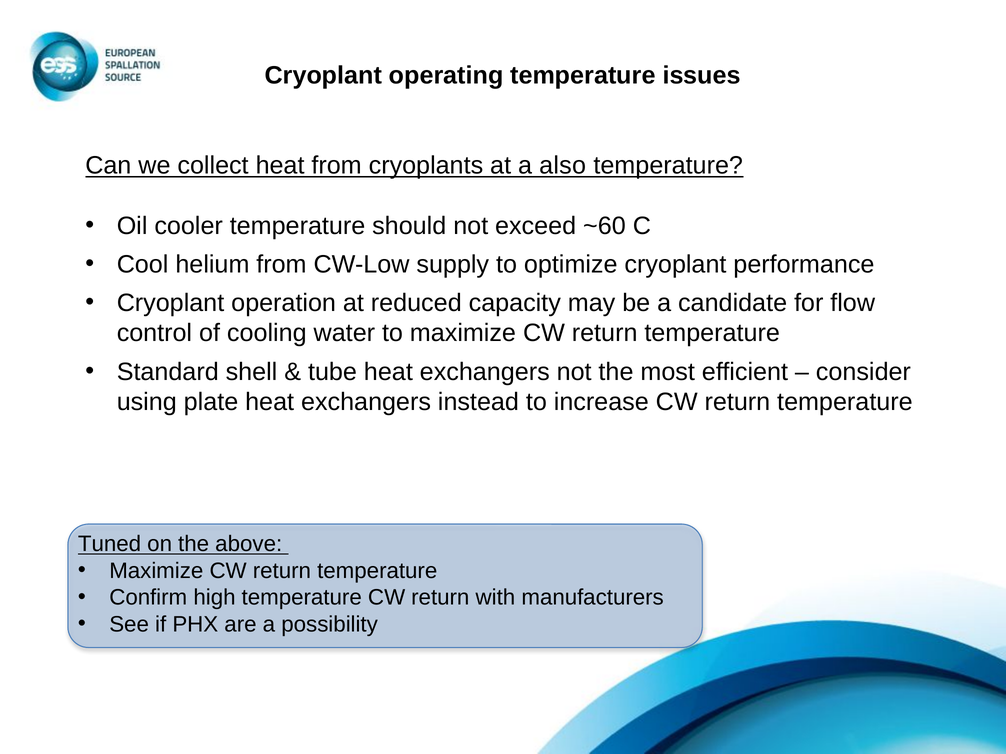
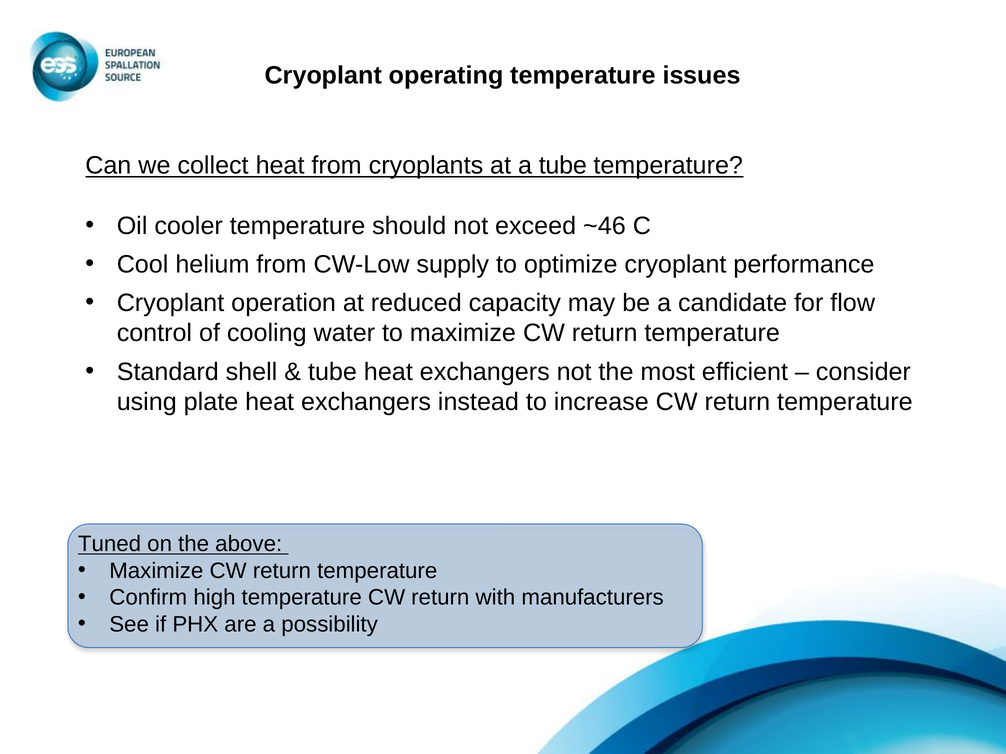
a also: also -> tube (563, 166)
~60: ~60 -> ~46 (604, 226)
